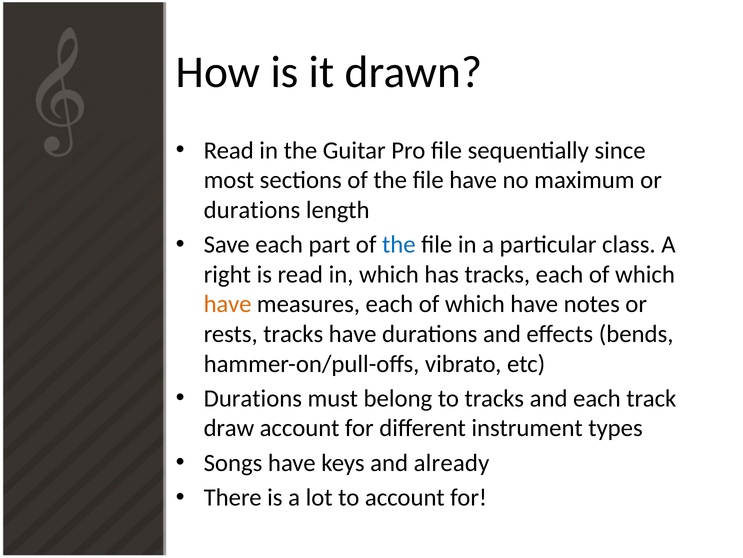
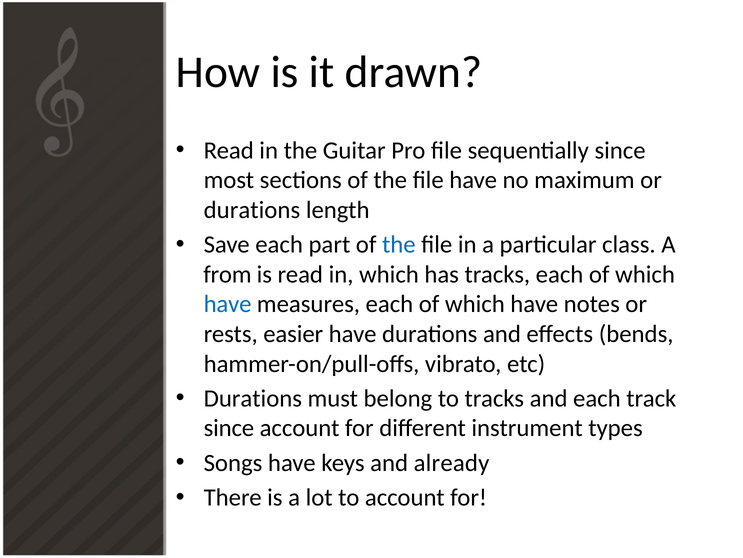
right: right -> from (227, 274)
have colour: orange -> blue (228, 304)
rests tracks: tracks -> easier (293, 334)
draw: draw -> since (229, 428)
